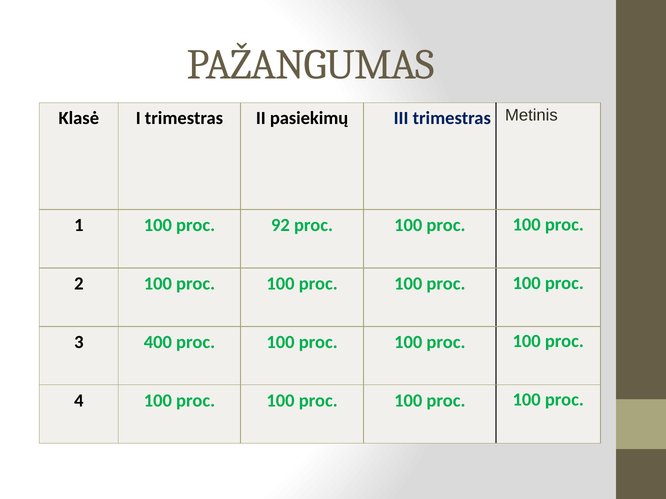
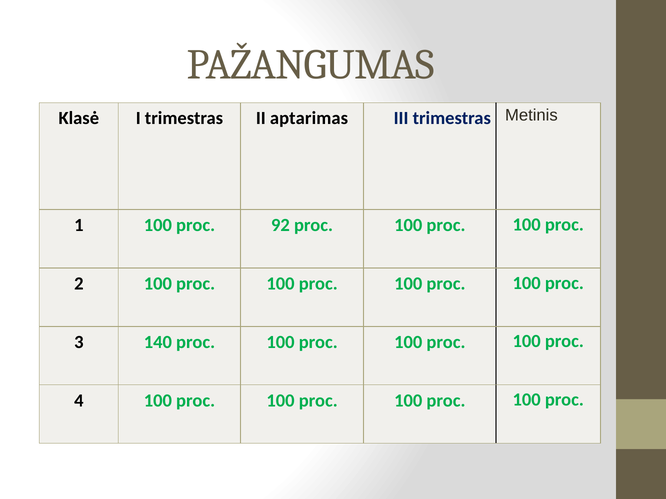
pasiekimų: pasiekimų -> aptarimas (309, 118)
400: 400 -> 140 (158, 342)
